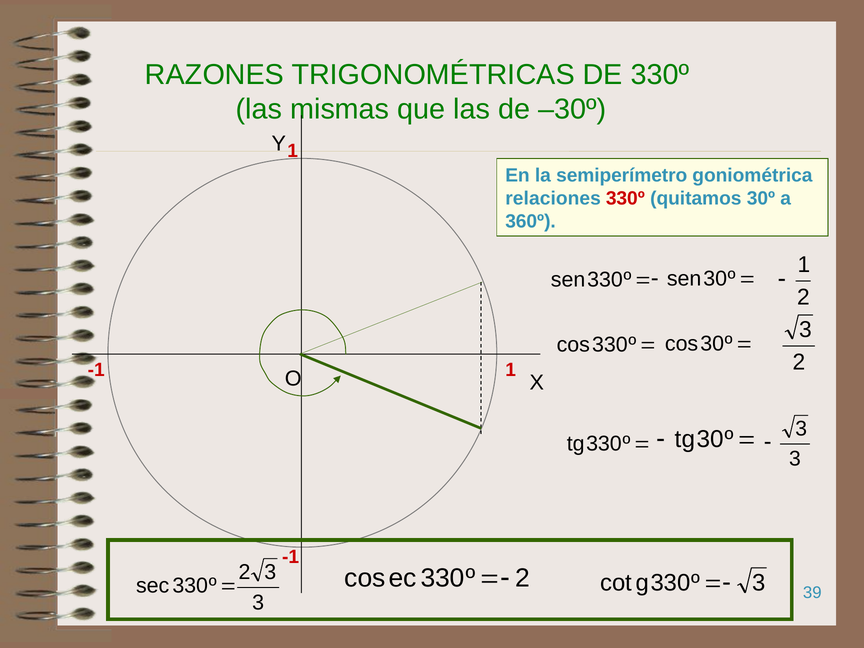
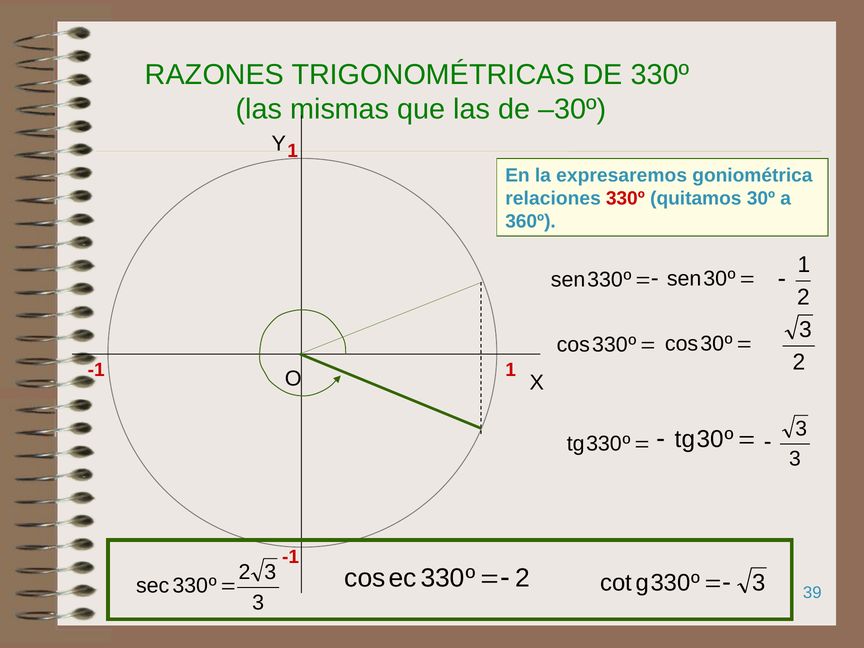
semiperímetro: semiperímetro -> expresaremos (622, 176)
